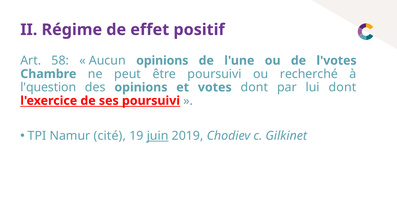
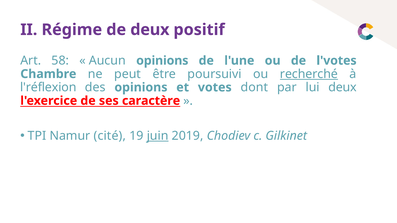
de effet: effet -> deux (150, 30)
recherché underline: none -> present (309, 74)
l'question: l'question -> l'réflexion (48, 87)
lui dont: dont -> deux (343, 87)
ses poursuivi: poursuivi -> caractère (151, 101)
